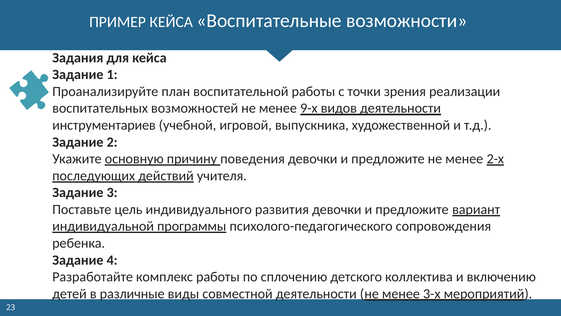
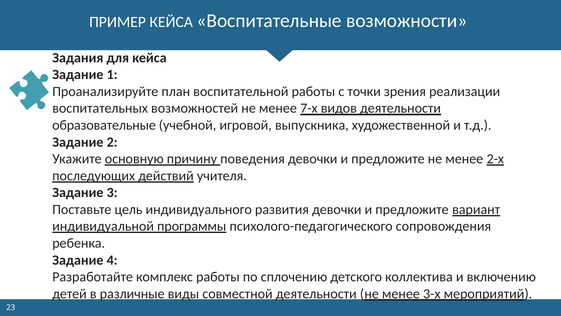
9-х: 9-х -> 7-х (309, 108)
инструментариев: инструментариев -> образовательные (104, 125)
